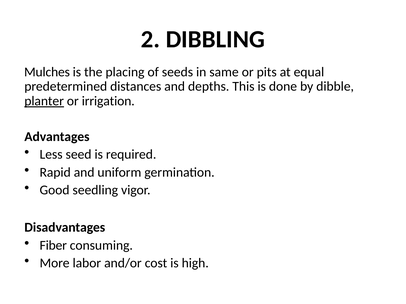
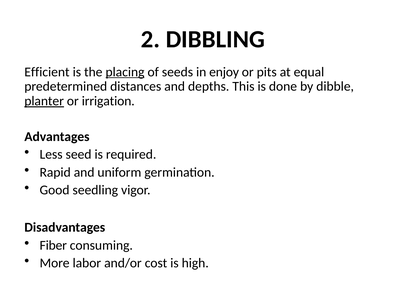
Mulches: Mulches -> Efficient (47, 72)
placing underline: none -> present (125, 72)
same: same -> enjoy (224, 72)
